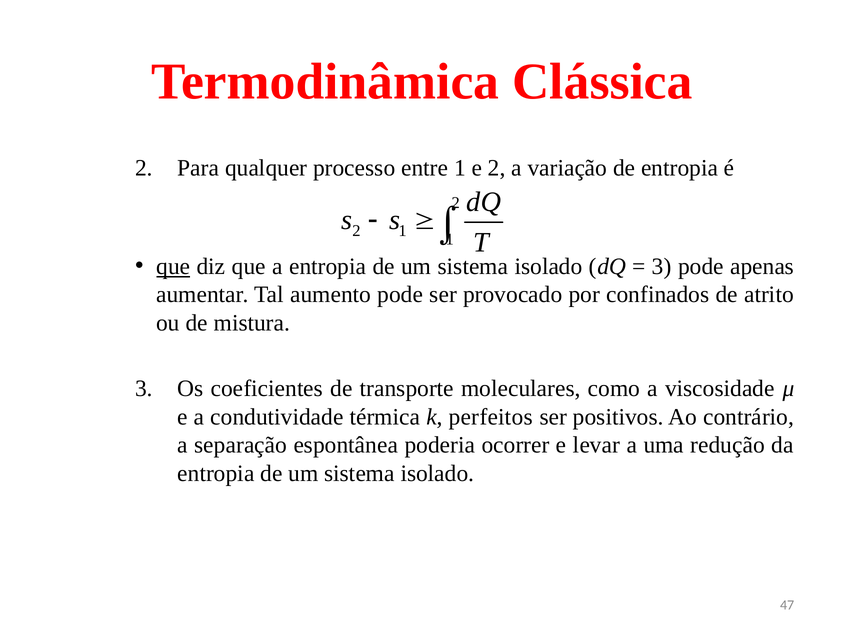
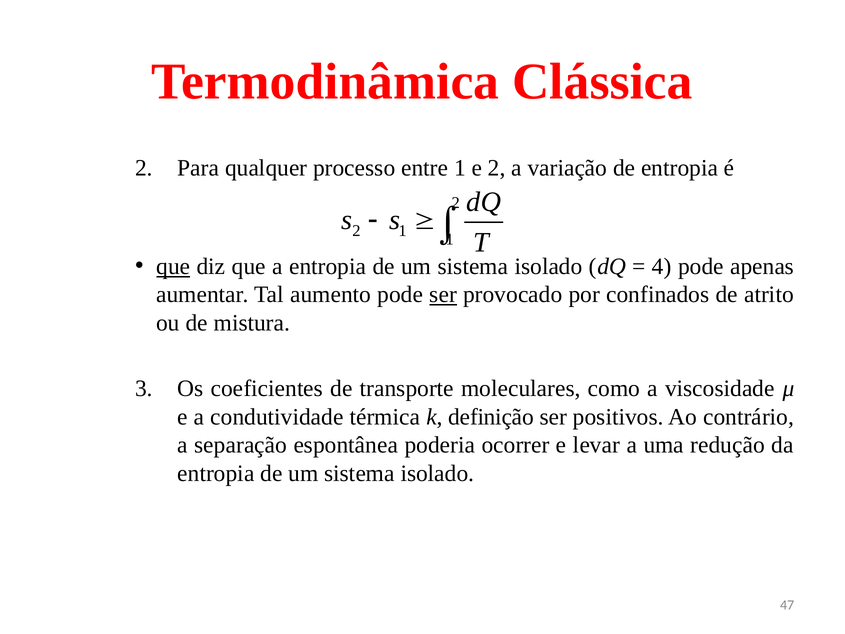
3: 3 -> 4 (662, 266)
ser underline: none -> present (443, 295)
perfeitos: perfeitos -> definição (491, 417)
